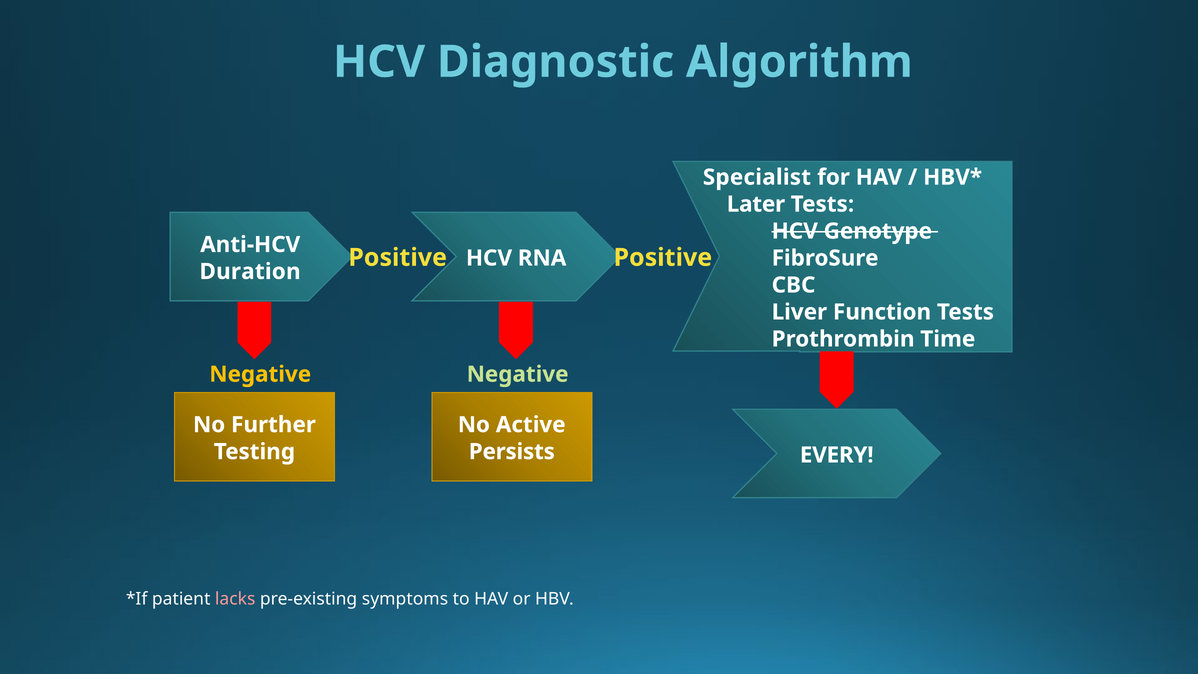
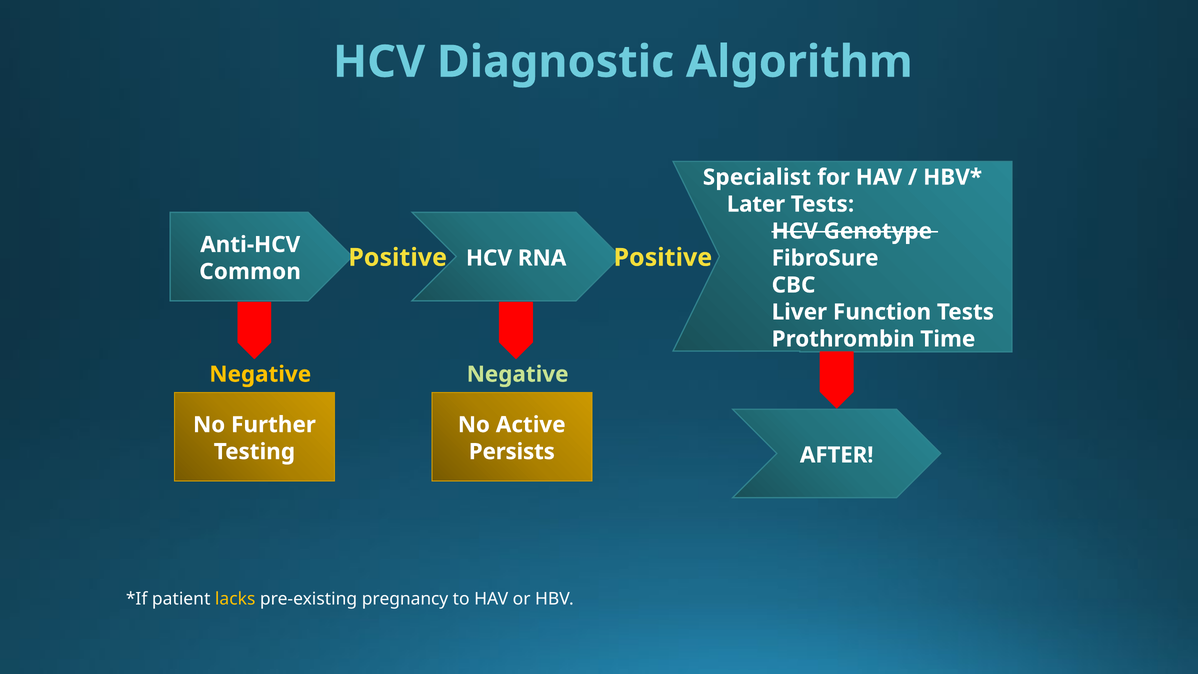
Duration: Duration -> Common (250, 272)
EVERY: EVERY -> AFTER (837, 455)
lacks colour: pink -> yellow (235, 599)
symptoms: symptoms -> pregnancy (405, 599)
